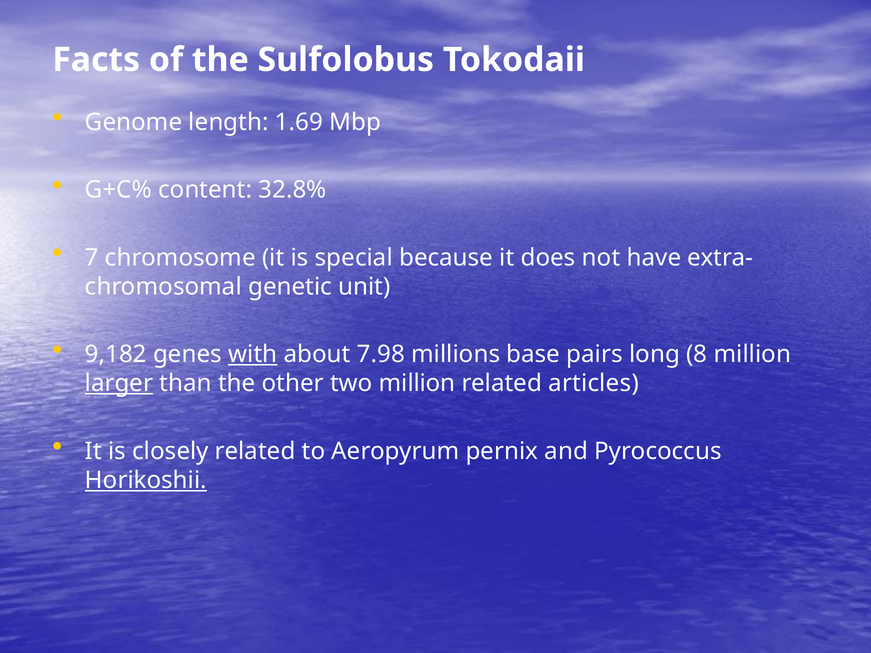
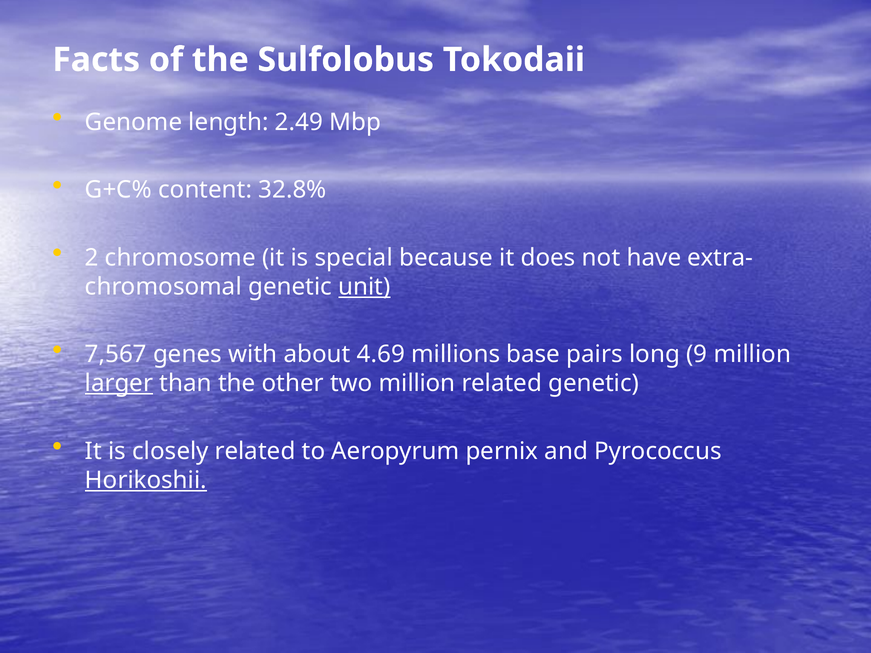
1.69: 1.69 -> 2.49 (299, 122)
7: 7 -> 2 (92, 258)
unit underline: none -> present (364, 287)
9,182: 9,182 -> 7,567 (116, 355)
with underline: present -> none (253, 355)
7.98: 7.98 -> 4.69 (381, 355)
8: 8 -> 9 (697, 355)
related articles: articles -> genetic (594, 384)
